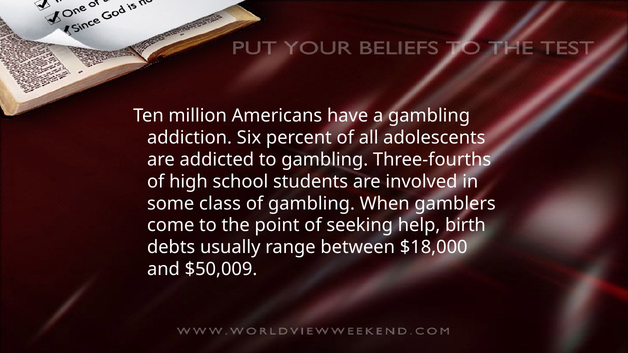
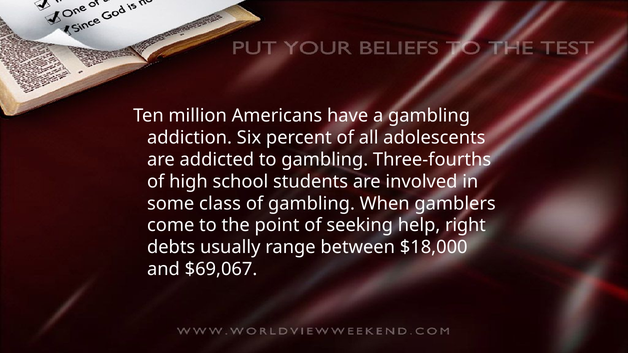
birth: birth -> right (465, 226)
$50,009: $50,009 -> $69,067 (221, 270)
